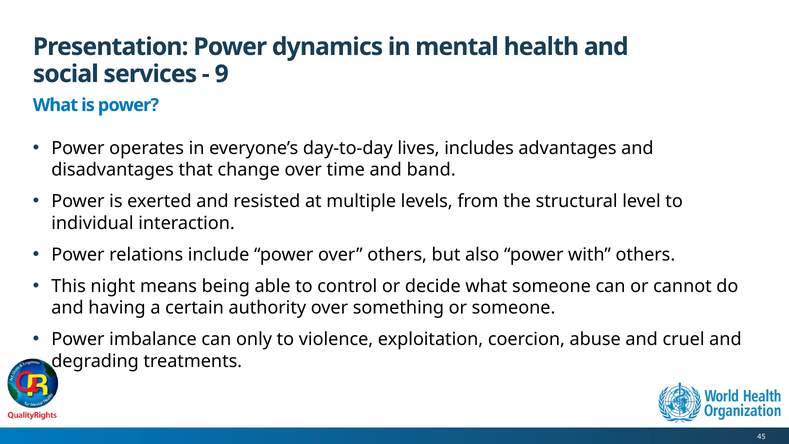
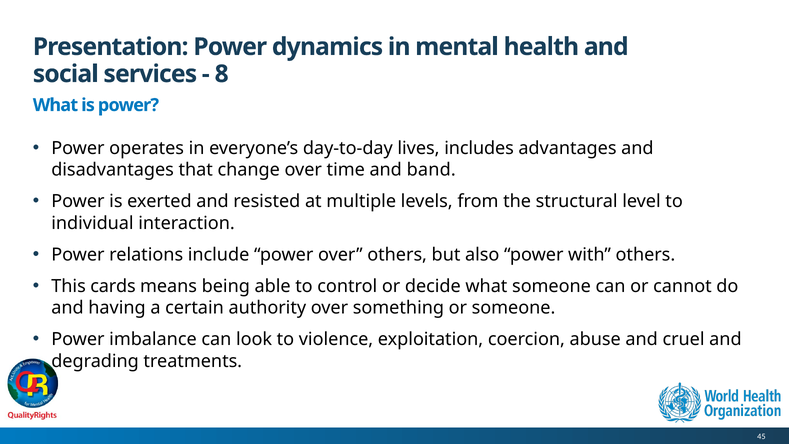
9: 9 -> 8 (222, 74)
night: night -> cards (113, 286)
only: only -> look (254, 339)
